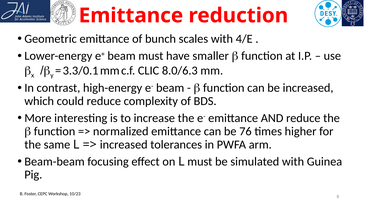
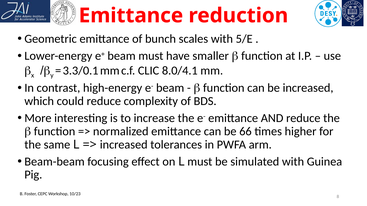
4/E: 4/E -> 5/E (244, 39)
8.0/6.3: 8.0/6.3 -> 8.0/4.1 (180, 71)
76: 76 -> 66 (245, 132)
